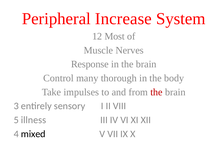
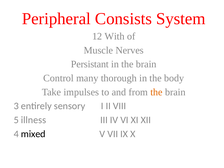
Increase: Increase -> Consists (123, 19)
Most: Most -> With (115, 36)
Response: Response -> Persistant (90, 64)
the colour: red -> orange (156, 92)
